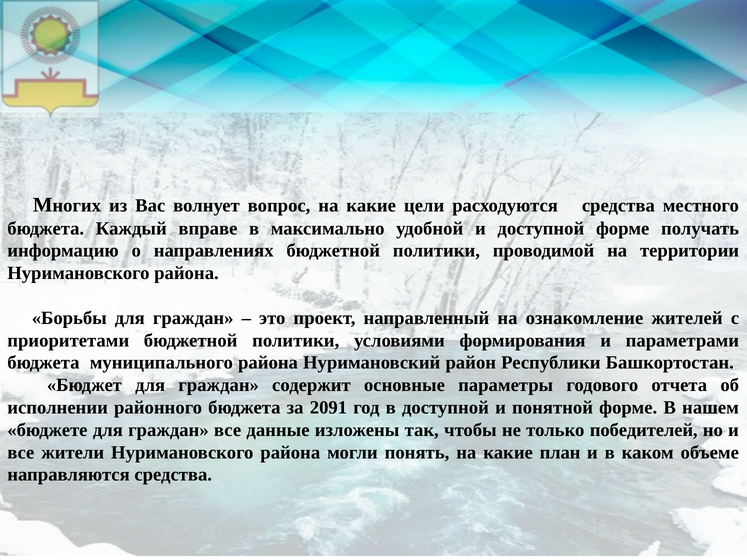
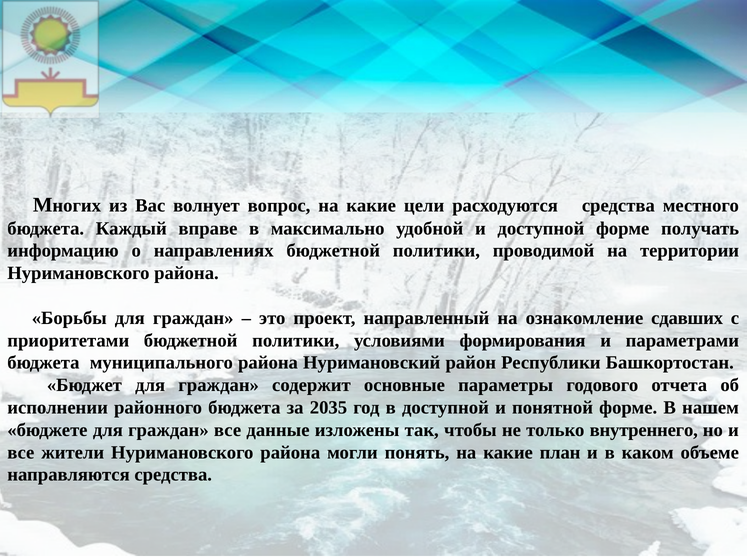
жителей: жителей -> сдавших (687, 318)
2091: 2091 -> 2035 (328, 408)
победителей: победителей -> внутреннего (644, 430)
